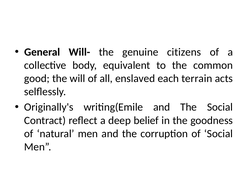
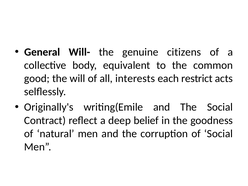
enslaved: enslaved -> interests (135, 78)
terrain: terrain -> restrict (197, 78)
